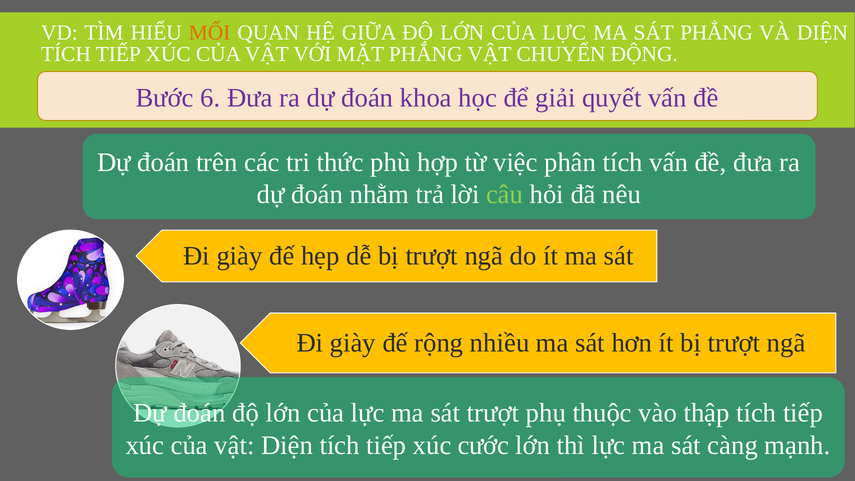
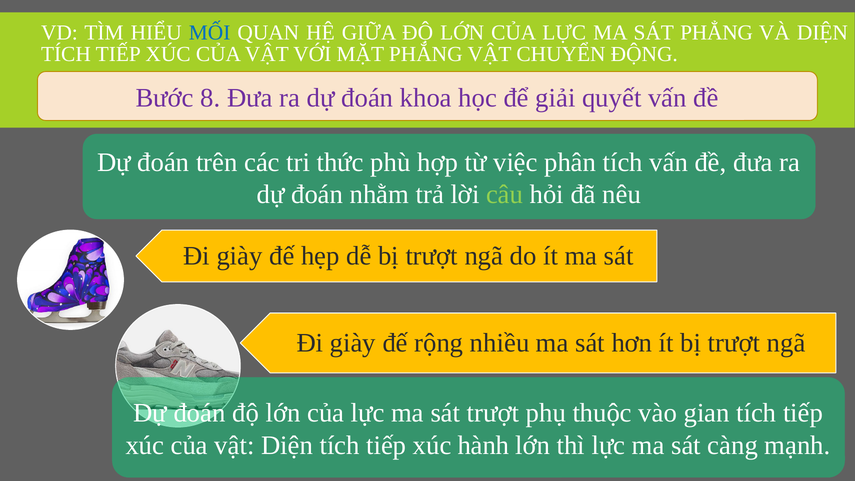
MỐI colour: orange -> blue (210, 33)
6: 6 -> 8 (210, 98)
thập: thập -> gian (707, 413)
cước: cước -> hành (483, 445)
